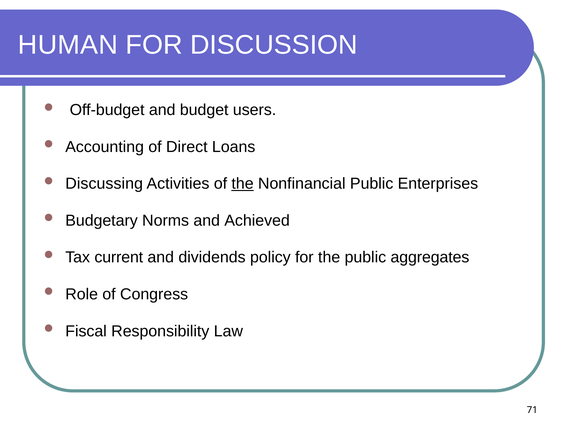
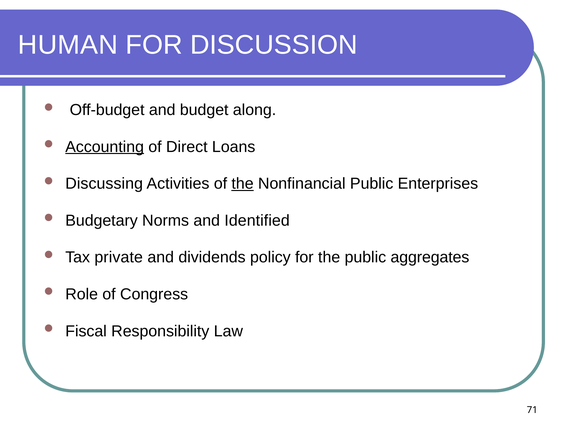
users: users -> along (255, 110)
Accounting underline: none -> present (105, 147)
Achieved: Achieved -> Identified (257, 221)
current: current -> private (119, 257)
